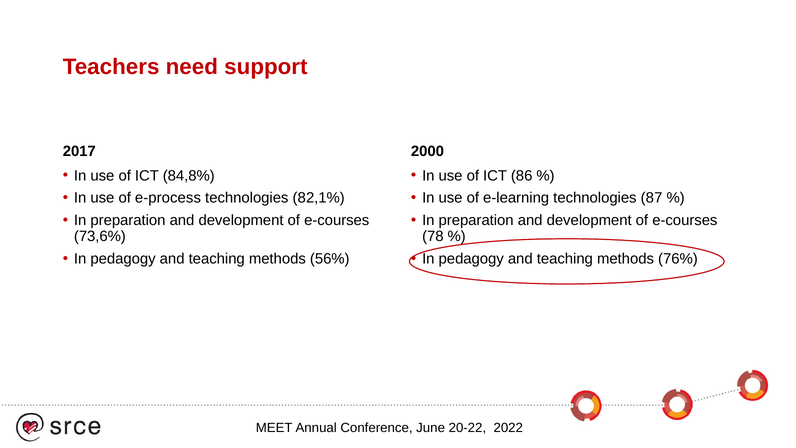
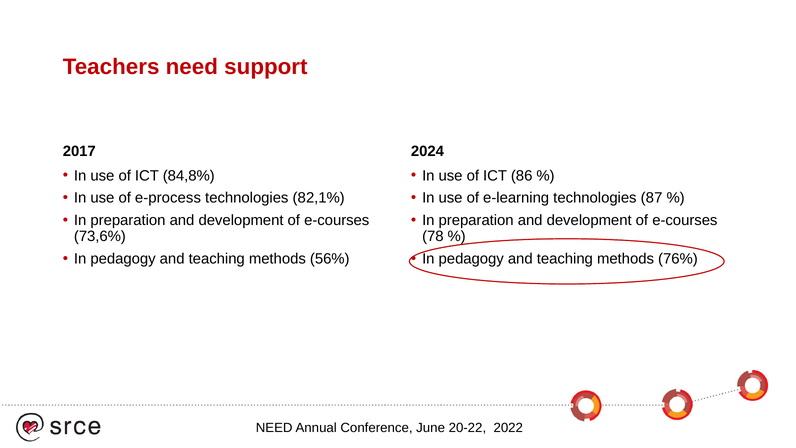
2000: 2000 -> 2024 (427, 151)
MEET: MEET -> NEED (274, 427)
